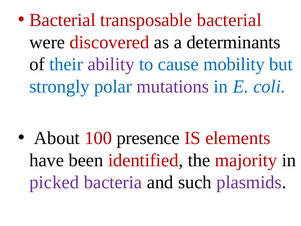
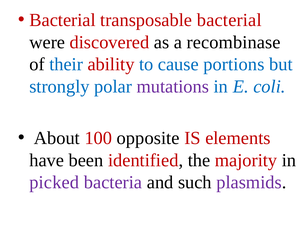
determinants: determinants -> recombinase (234, 42)
ability colour: purple -> red (111, 64)
mobility: mobility -> portions (234, 64)
presence: presence -> opposite (148, 138)
